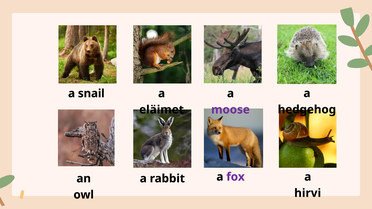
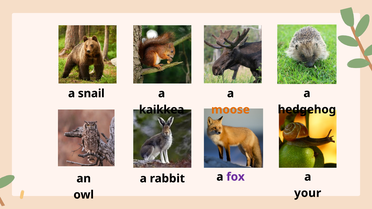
eläimet: eläimet -> kaikkea (162, 110)
moose colour: purple -> orange (230, 110)
hirvi: hirvi -> your (308, 193)
